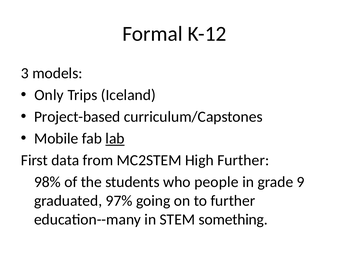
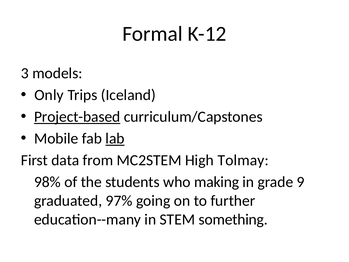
Project-based underline: none -> present (77, 117)
High Further: Further -> Tolmay (243, 160)
people: people -> making (217, 182)
